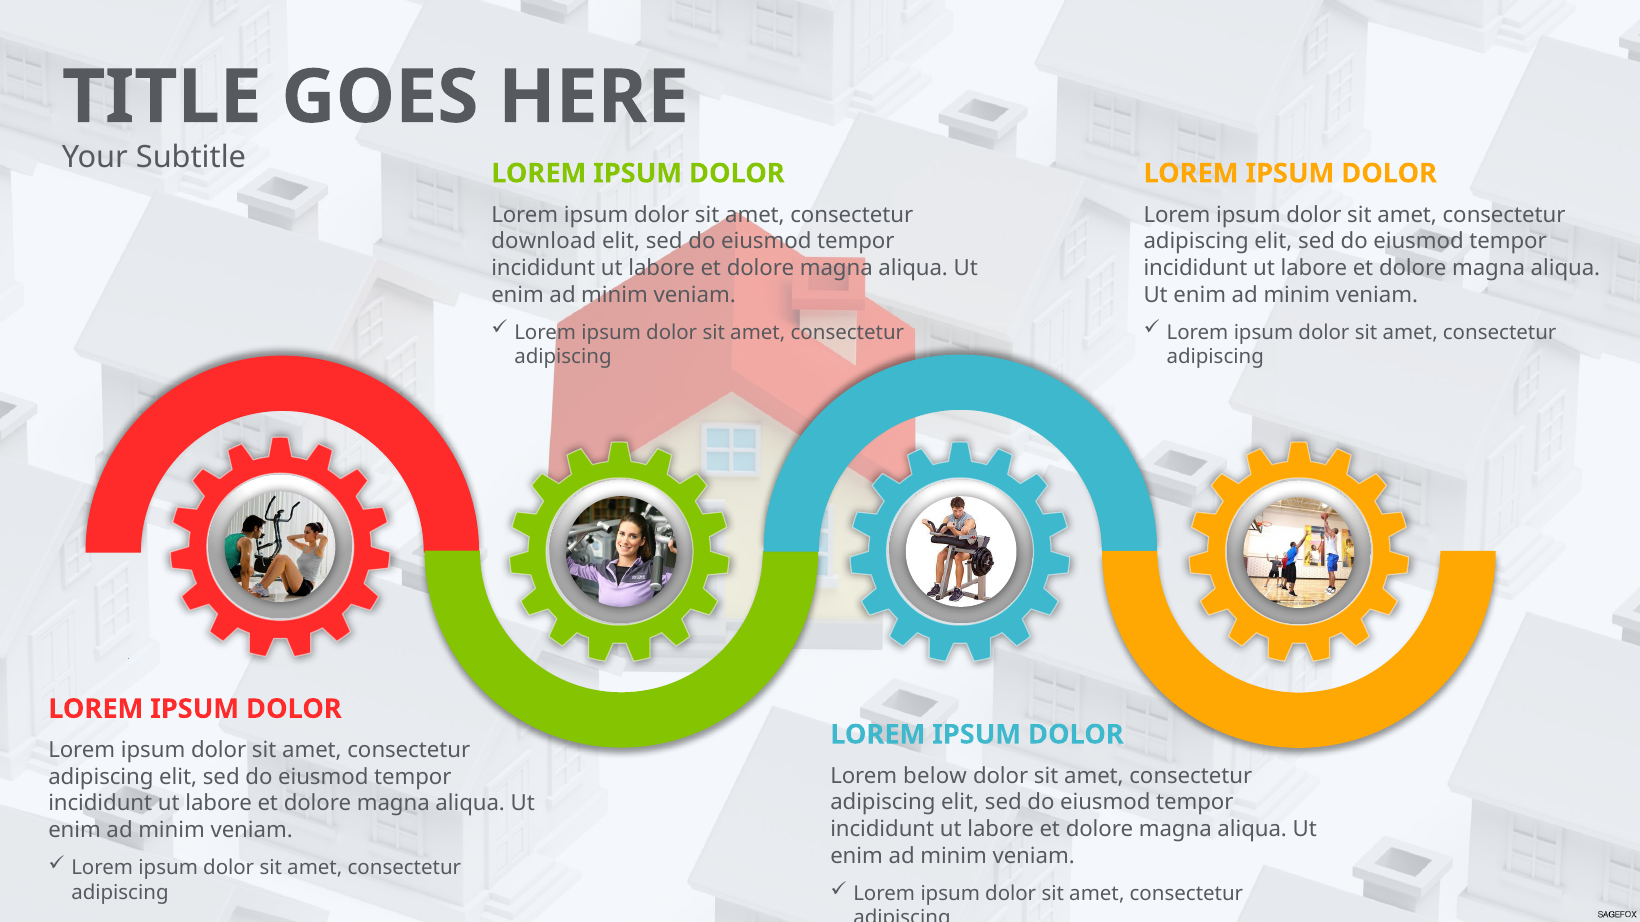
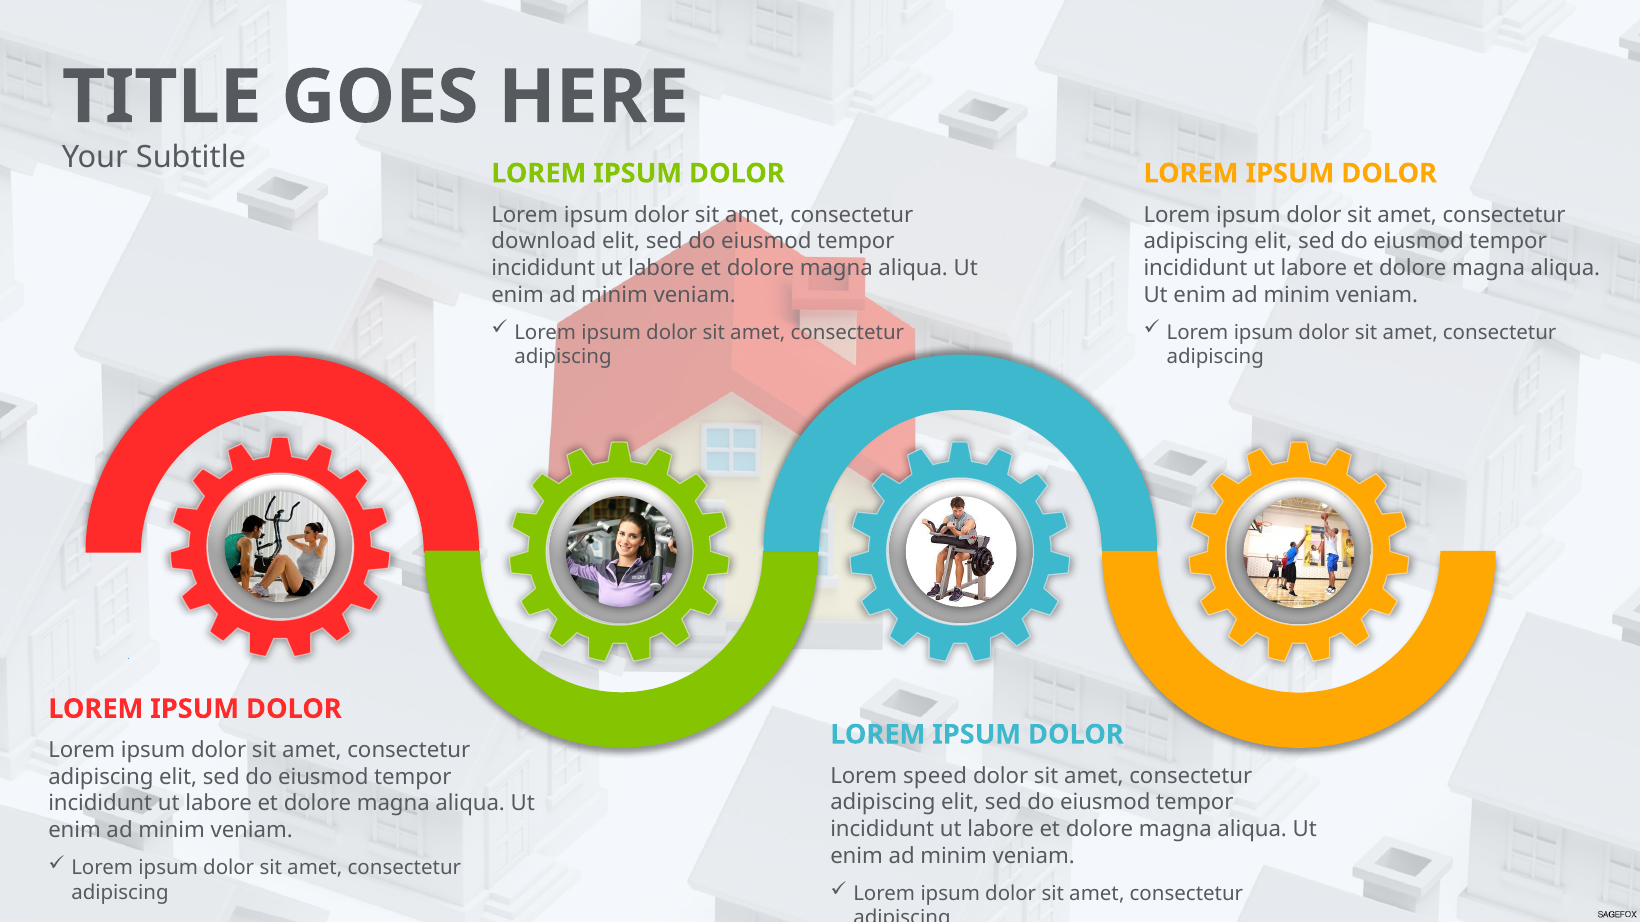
below: below -> speed (935, 776)
